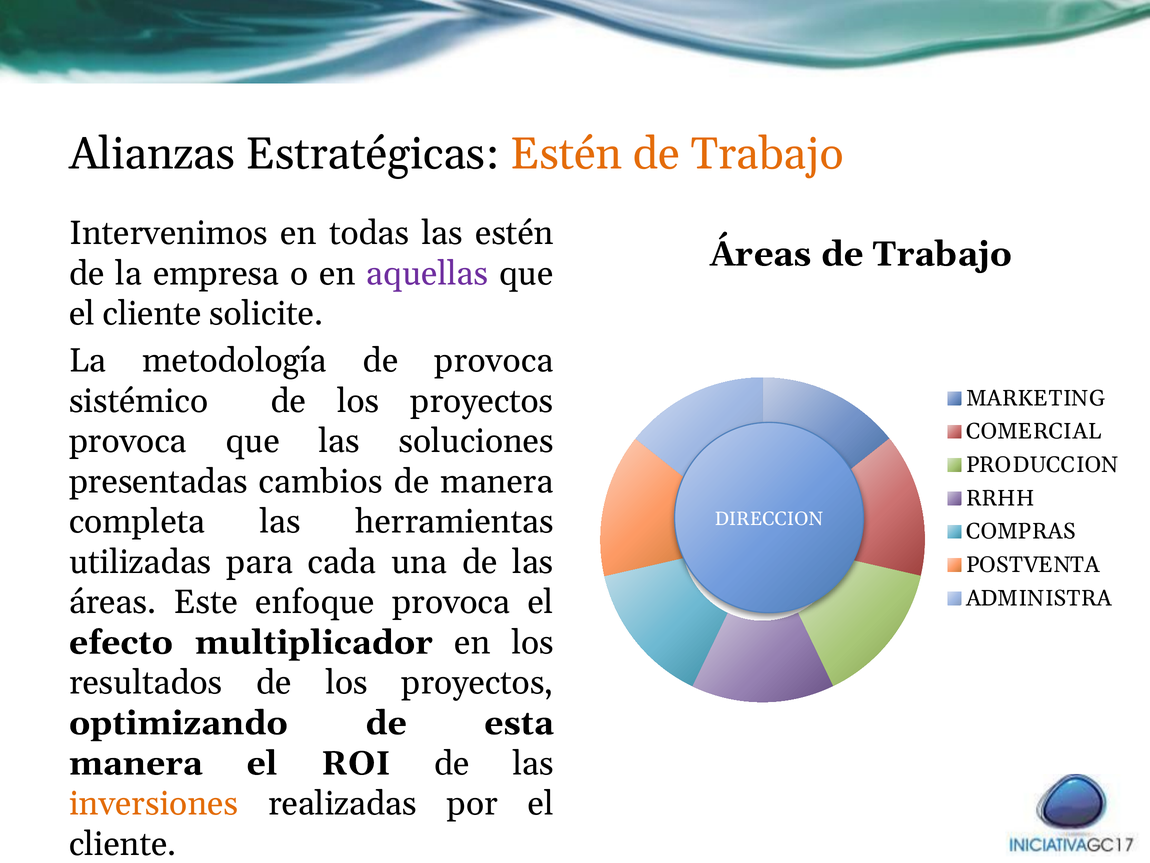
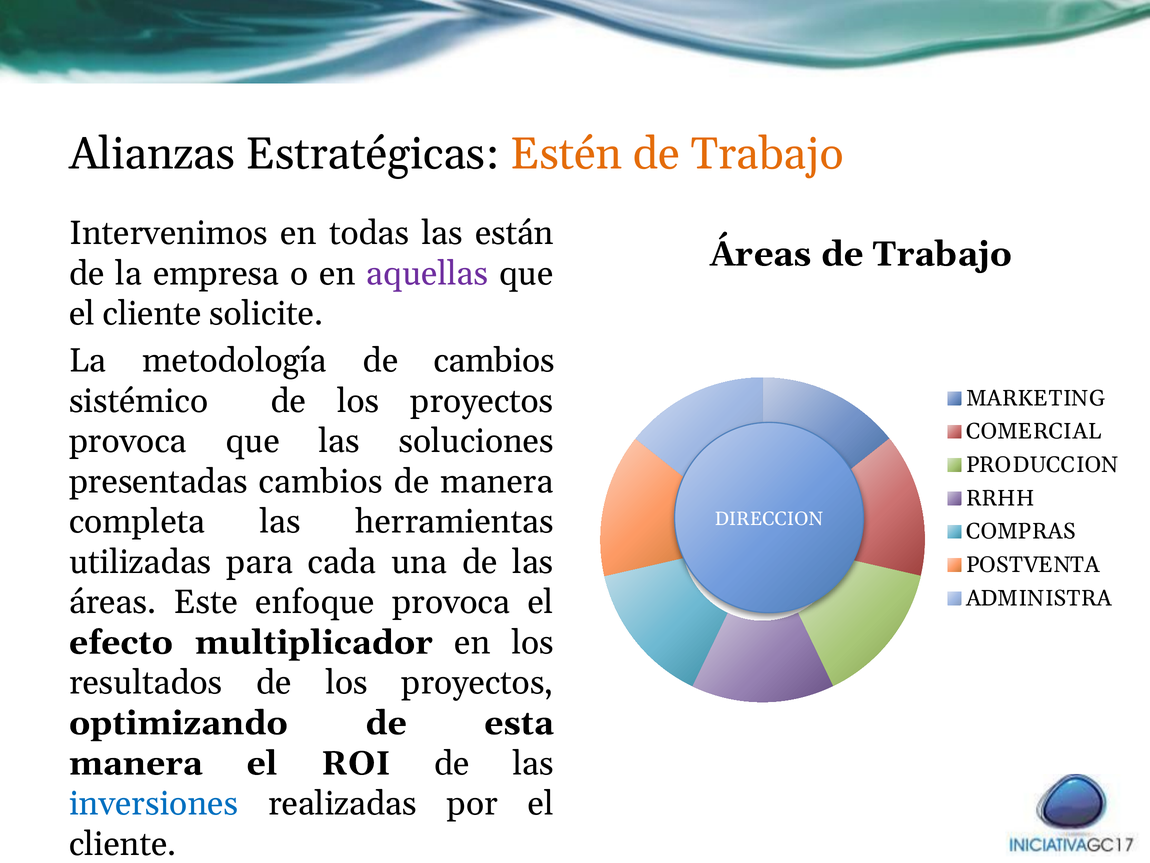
las estén: estén -> están (514, 233)
de provoca: provoca -> cambios (494, 361)
inversiones colour: orange -> blue (154, 803)
